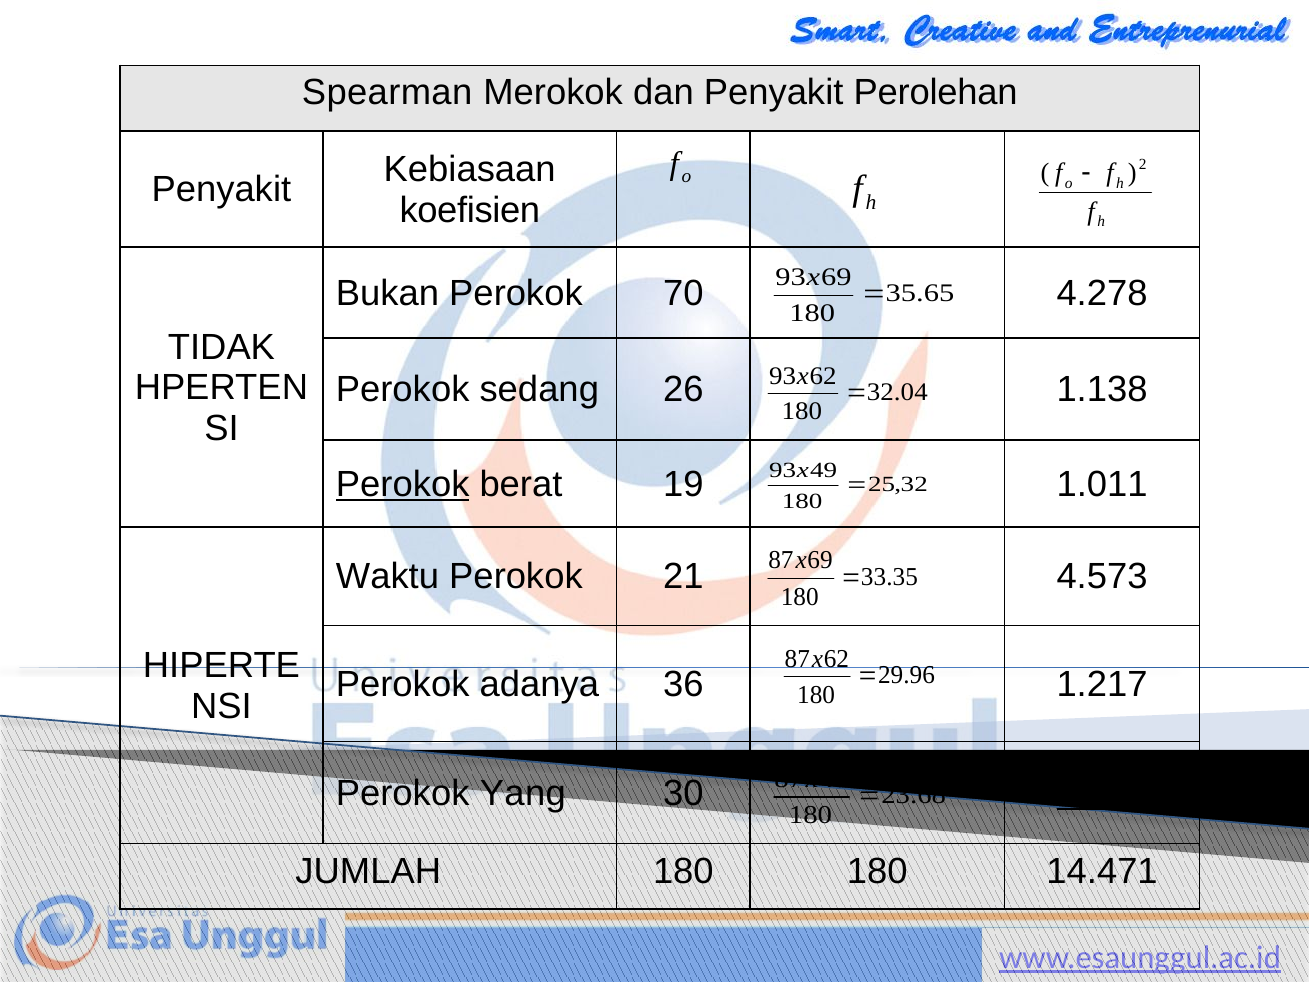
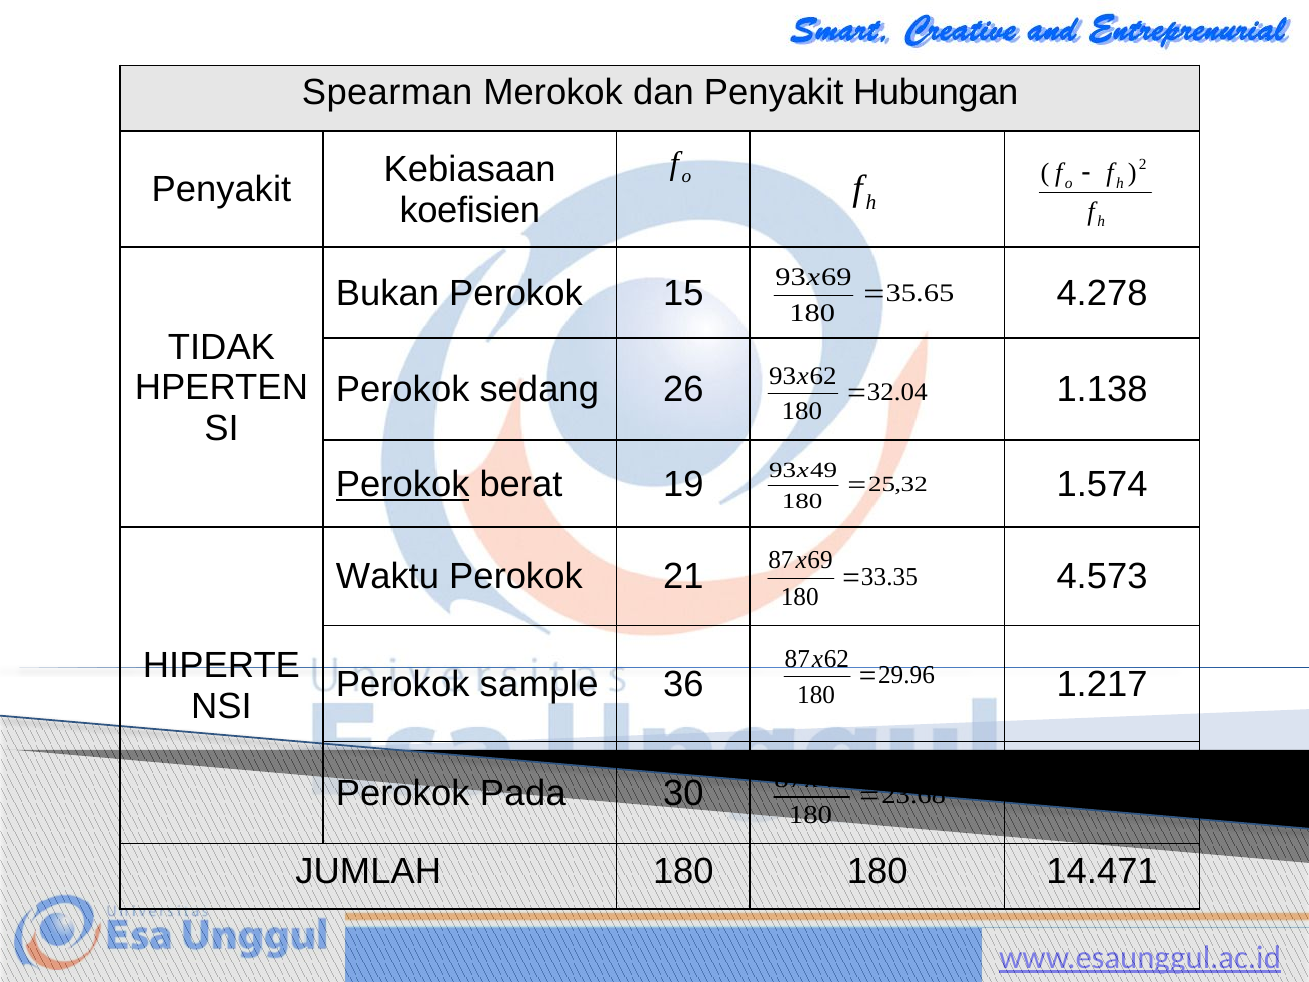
Perolehan: Perolehan -> Hubungan (936, 93)
70: 70 -> 15 (683, 293)
1.011: 1.011 -> 1.574 (1102, 484)
adanya: adanya -> sample (539, 684)
Yang: Yang -> Pada (523, 793)
1.687 underline: present -> none (1102, 793)
